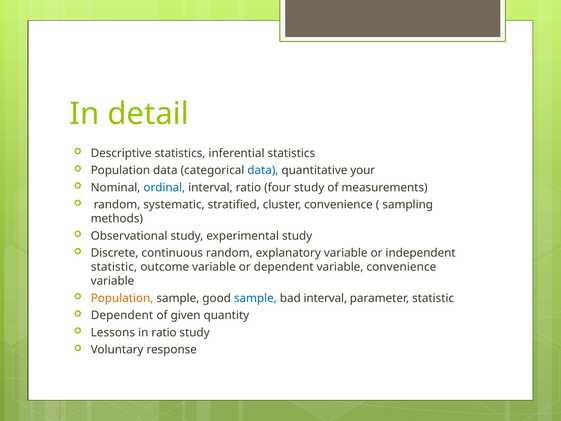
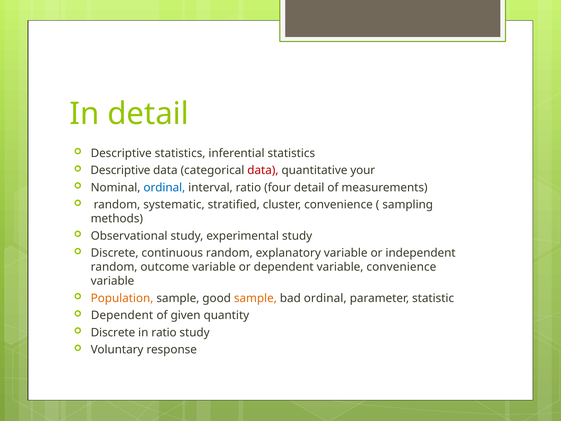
Population: Population -> Descriptive (120, 170)
data colour: blue -> red (263, 170)
four study: study -> detail (309, 187)
statistic: statistic -> random (114, 267)
sample colour: blue -> orange (255, 298)
bad interval: interval -> ordinal (325, 298)
Lessons: Lessons -> Discrete (113, 332)
